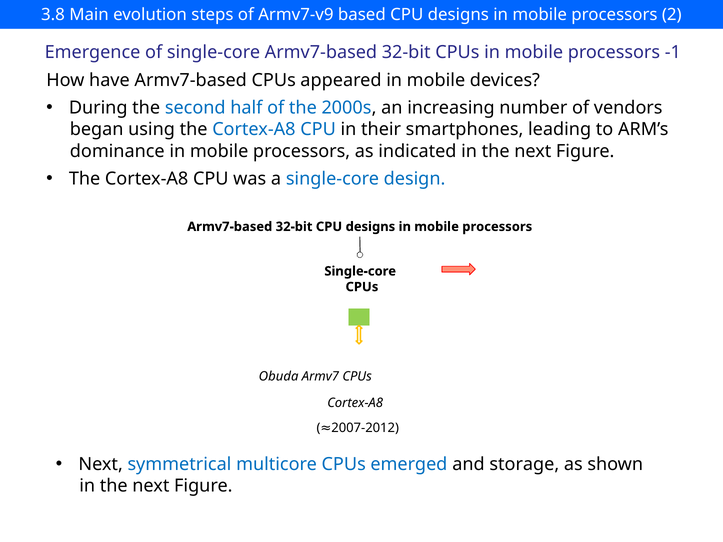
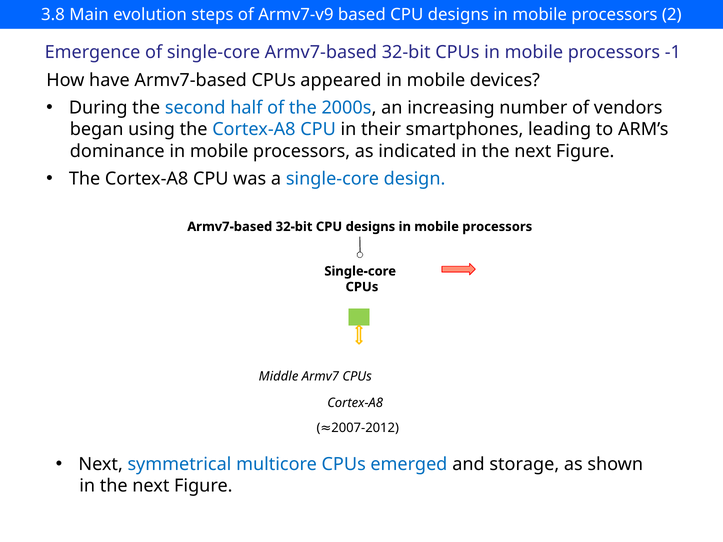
Obuda: Obuda -> Middle (279, 377)
